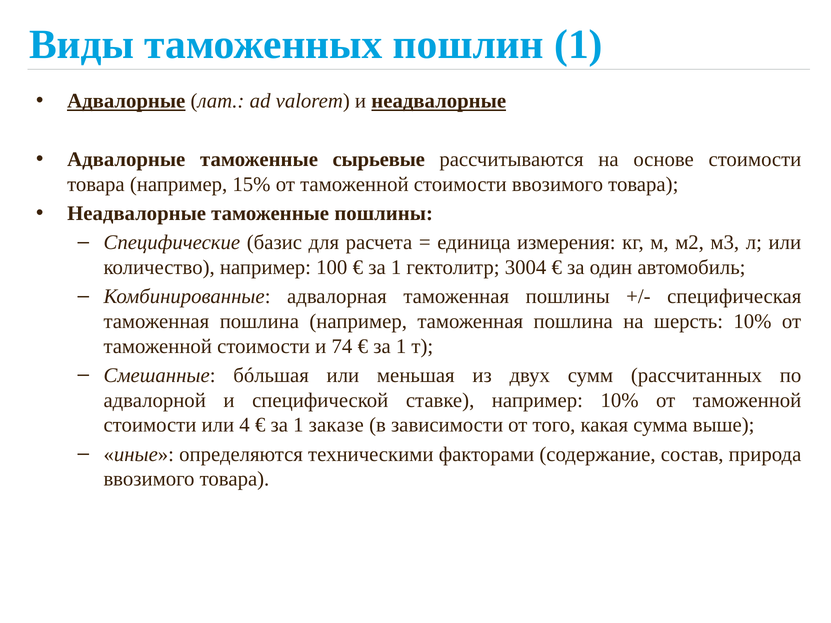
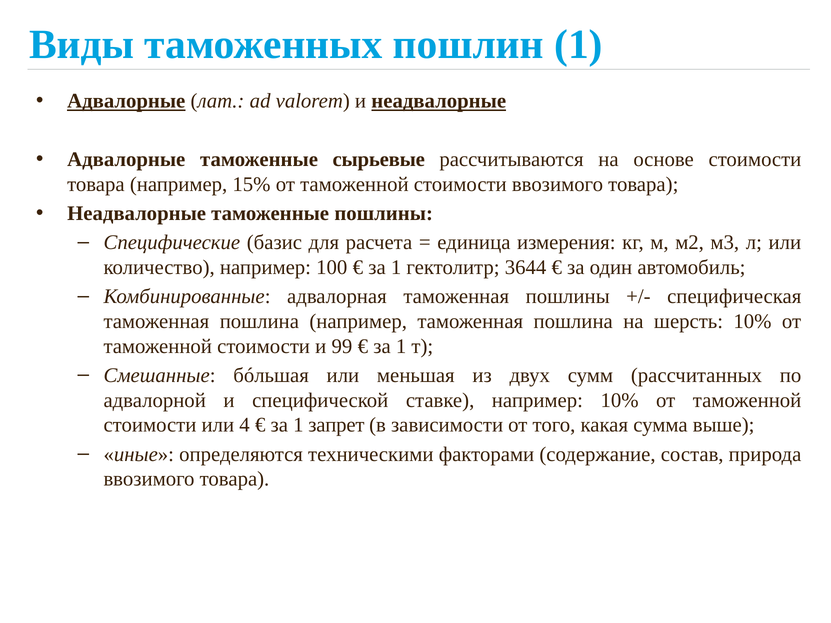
3004: 3004 -> 3644 (526, 267)
74: 74 -> 99 (342, 346)
заказе: заказе -> запрет (336, 425)
